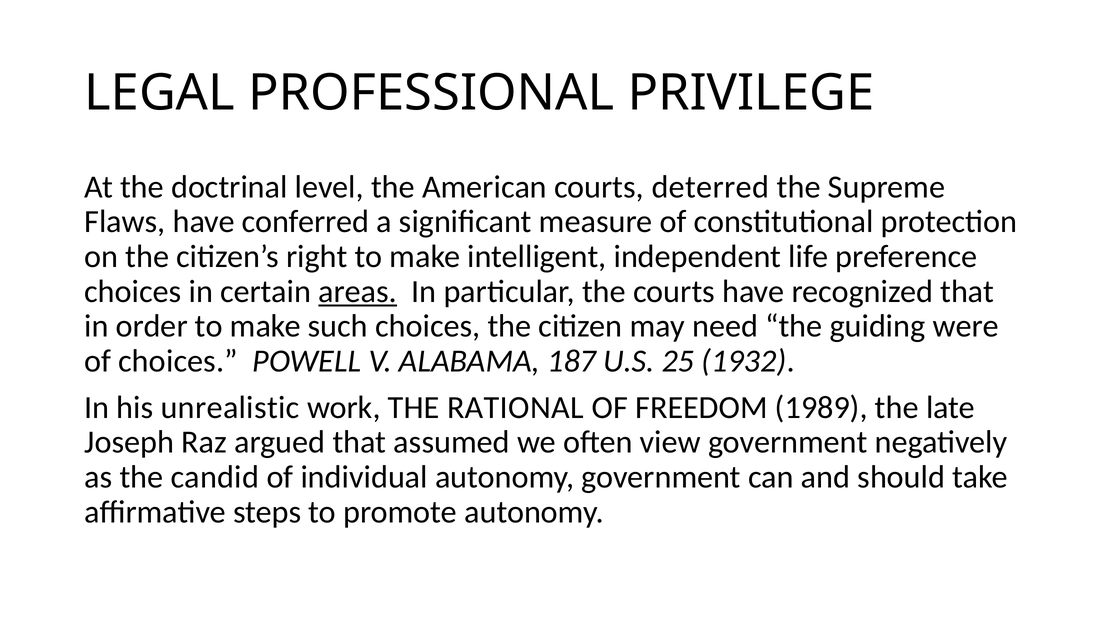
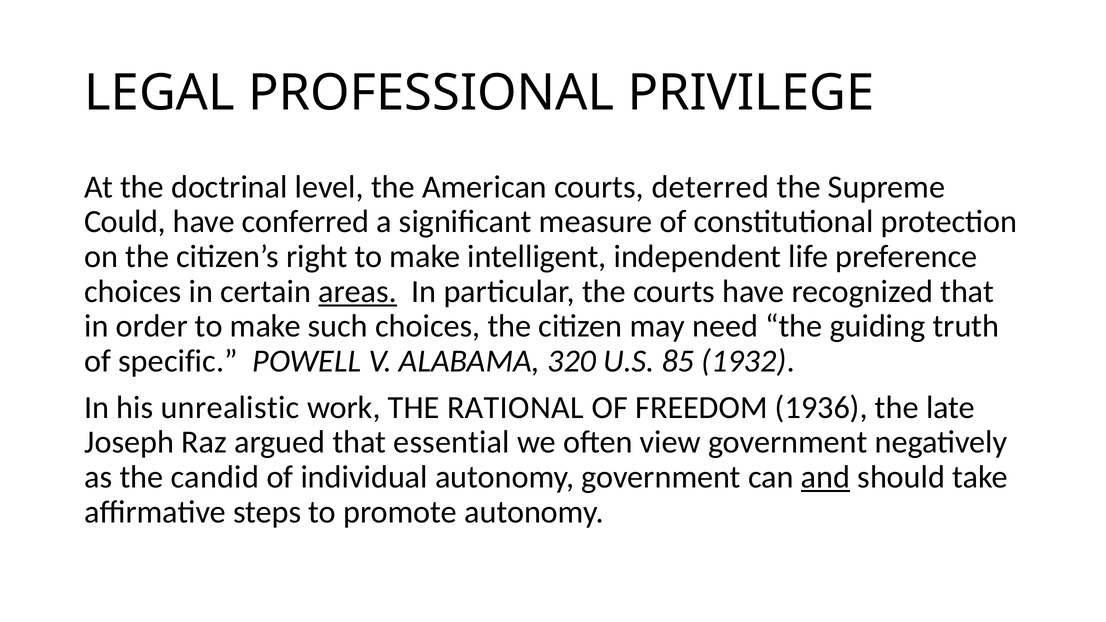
Flaws: Flaws -> Could (125, 222)
were: were -> truth (966, 326)
of choices: choices -> specific (178, 361)
187: 187 -> 320 (572, 361)
25: 25 -> 85 (678, 361)
1989: 1989 -> 1936 (821, 408)
assumed: assumed -> essential (452, 442)
and underline: none -> present (826, 477)
